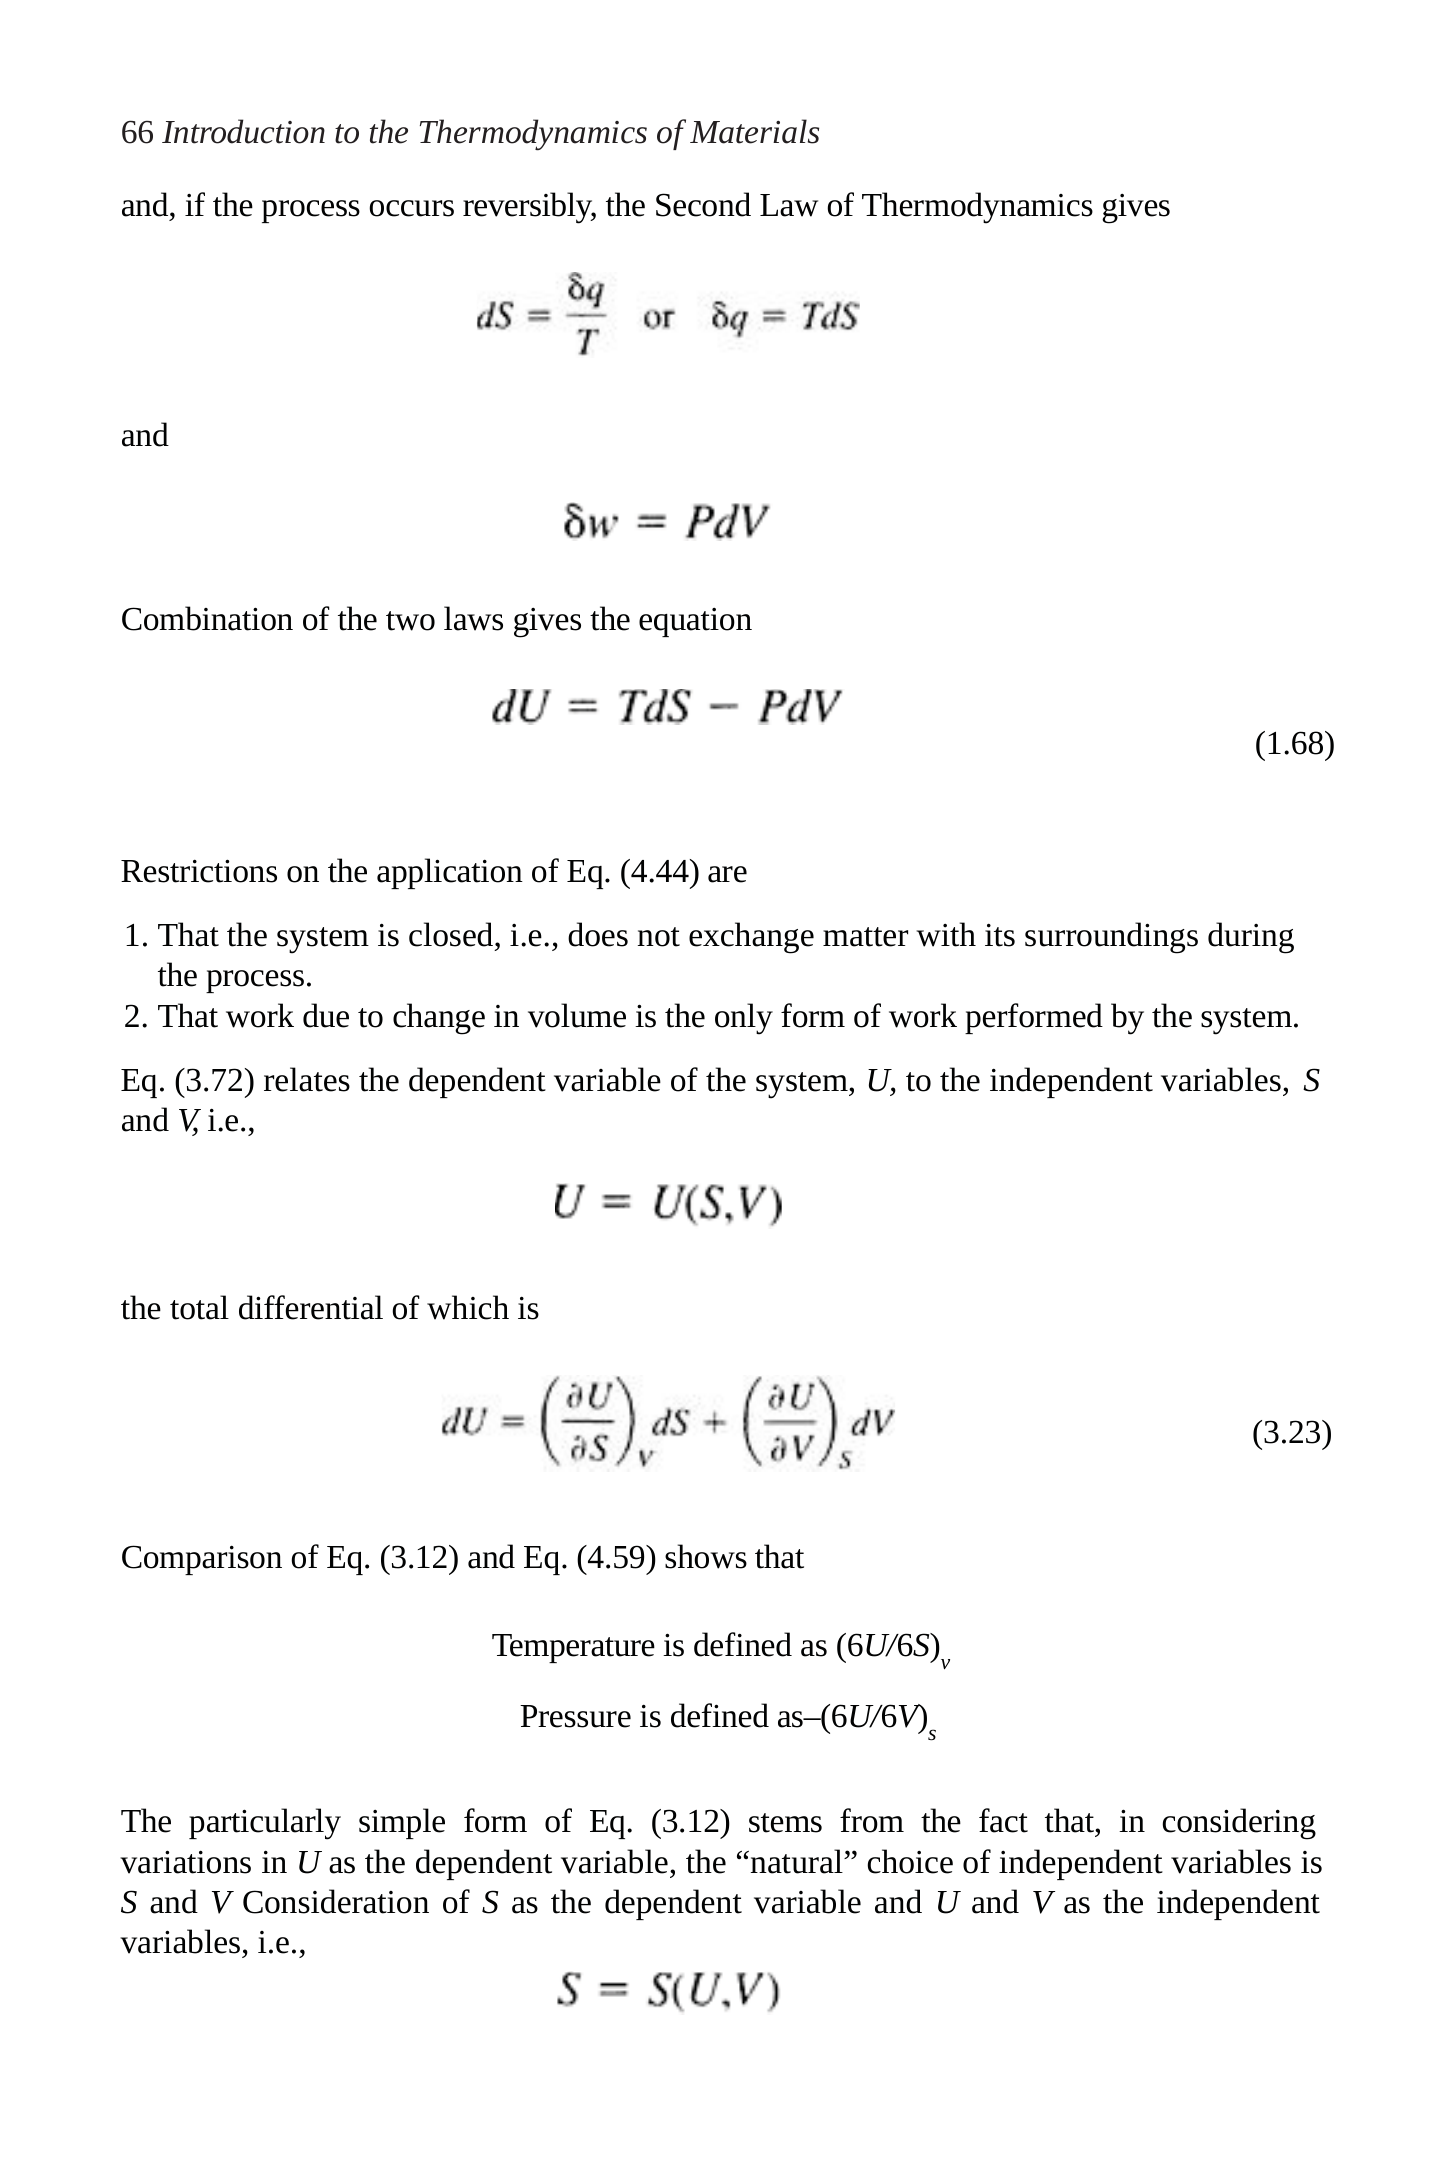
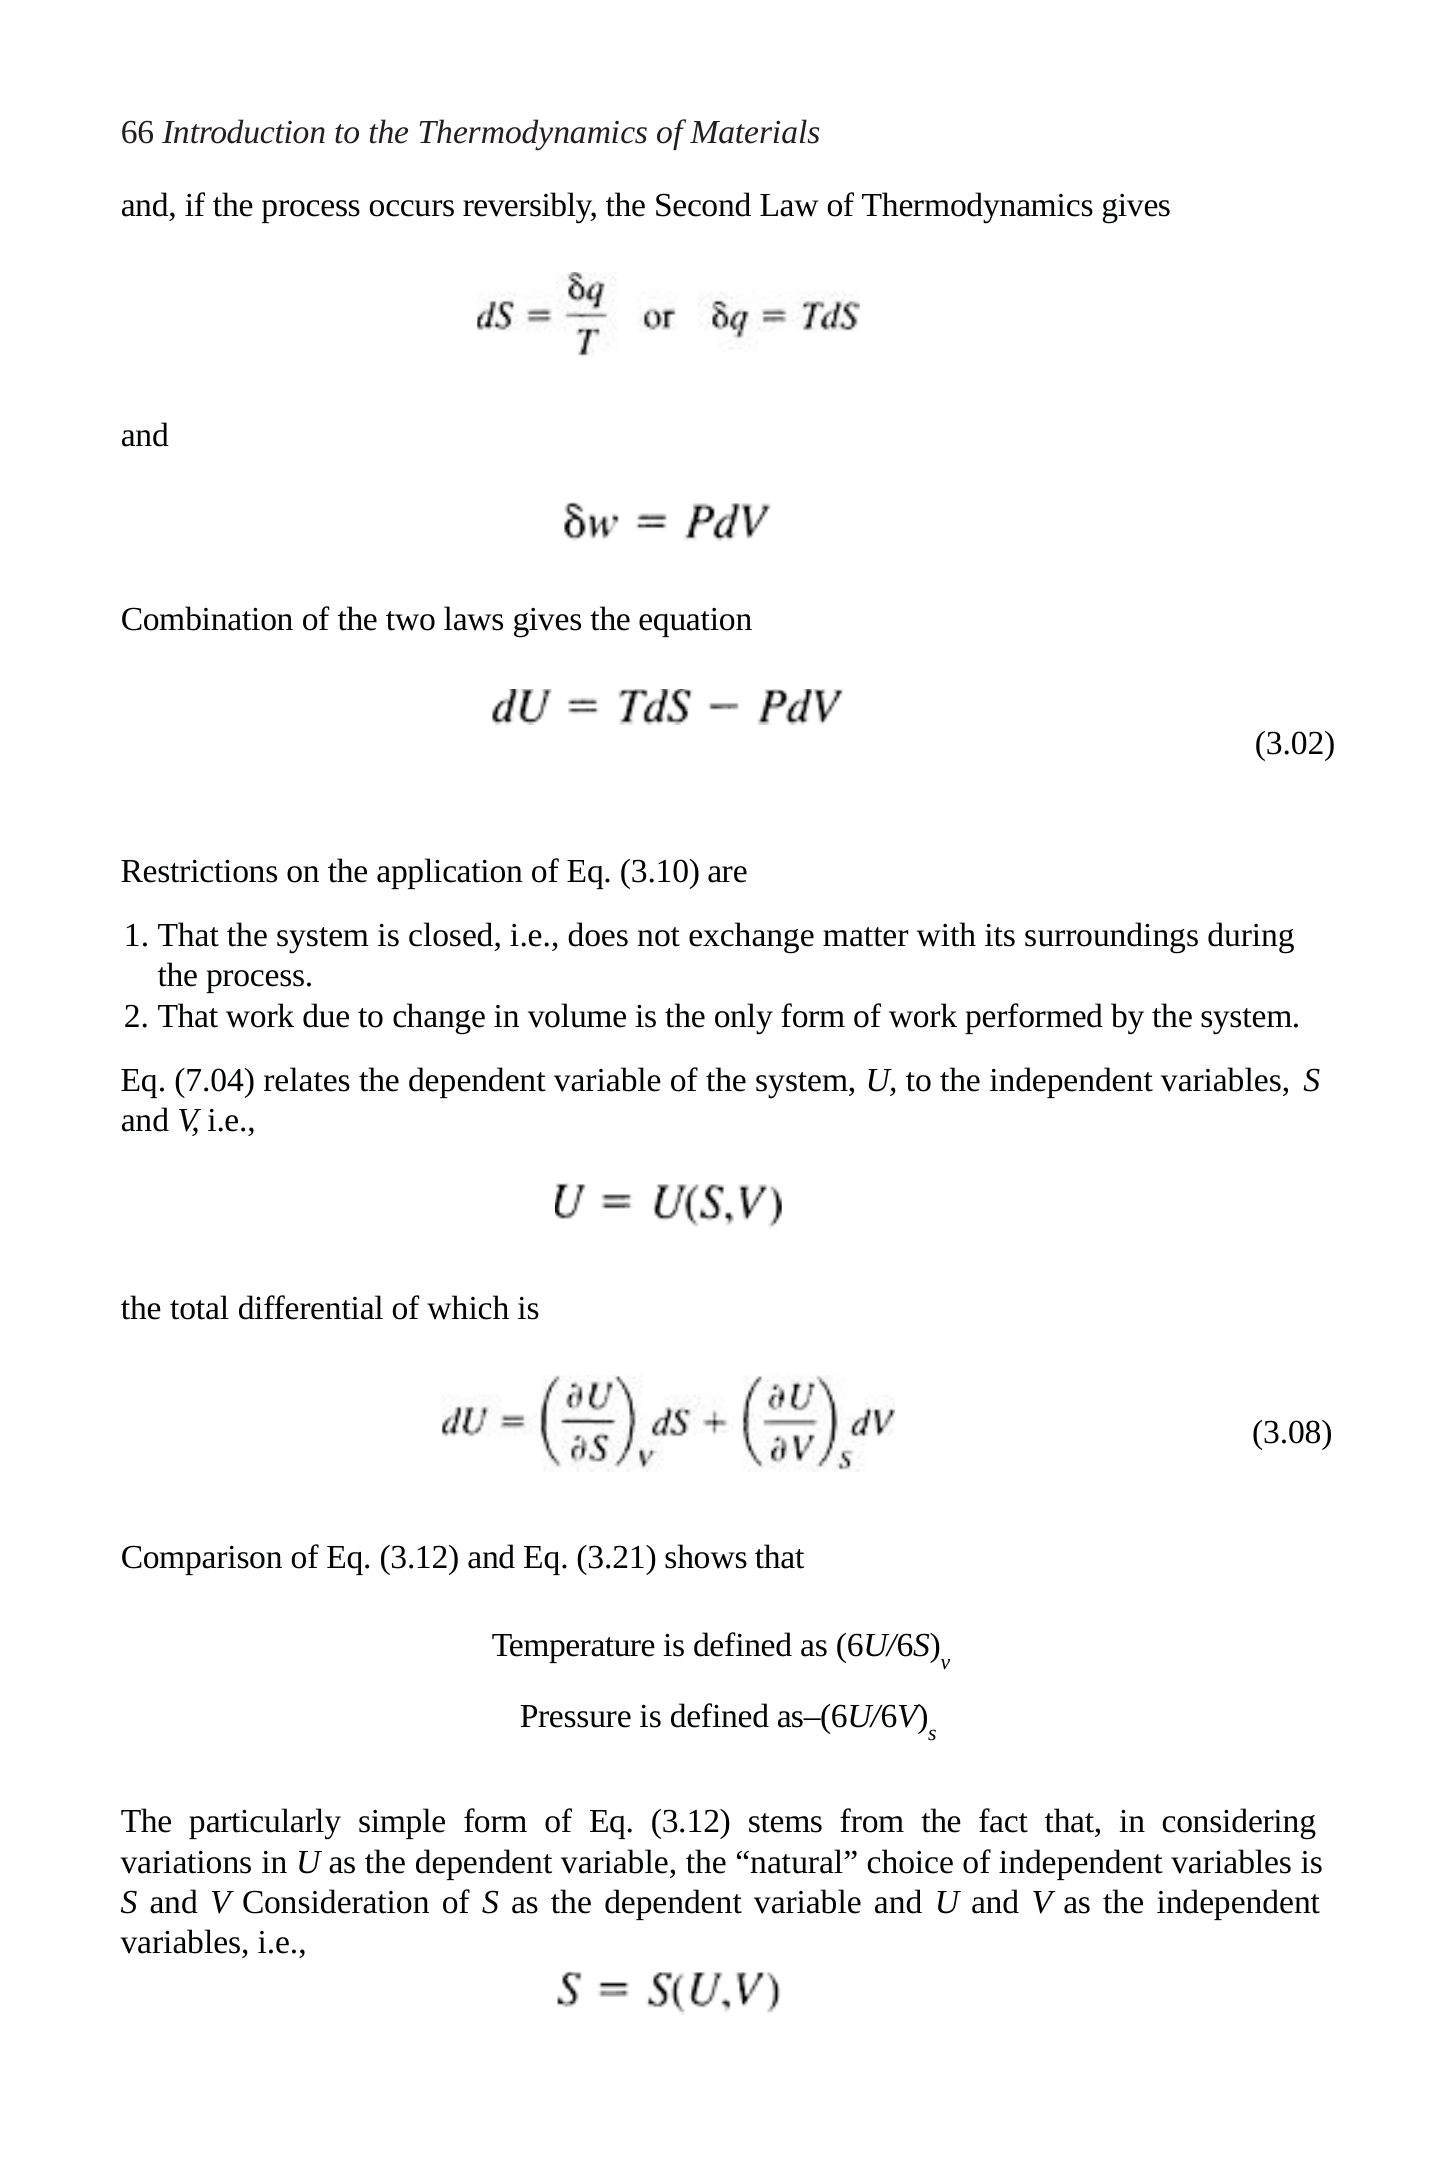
1.68: 1.68 -> 3.02 (1295, 744)
4.44: 4.44 -> 3.10 (660, 872)
3.72: 3.72 -> 7.04 (215, 1080)
3.23: 3.23 -> 3.08 (1292, 1433)
4.59: 4.59 -> 3.21 (617, 1557)
